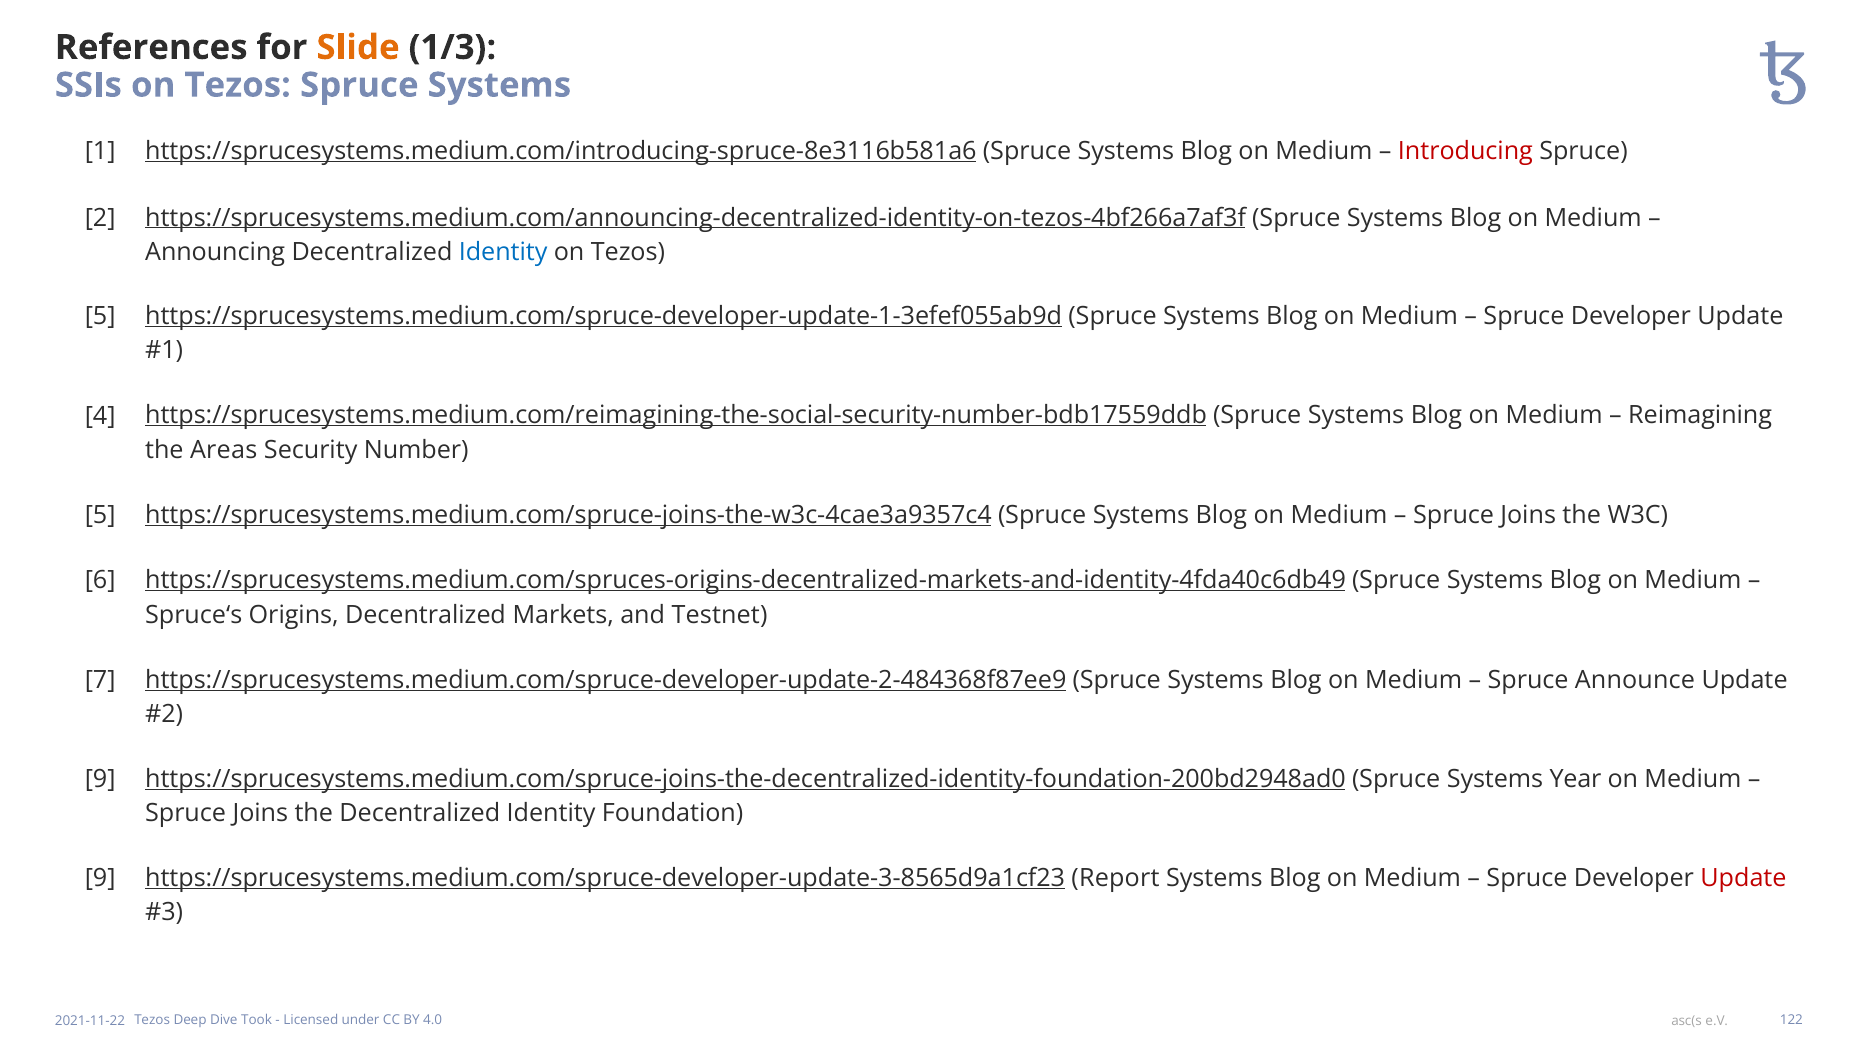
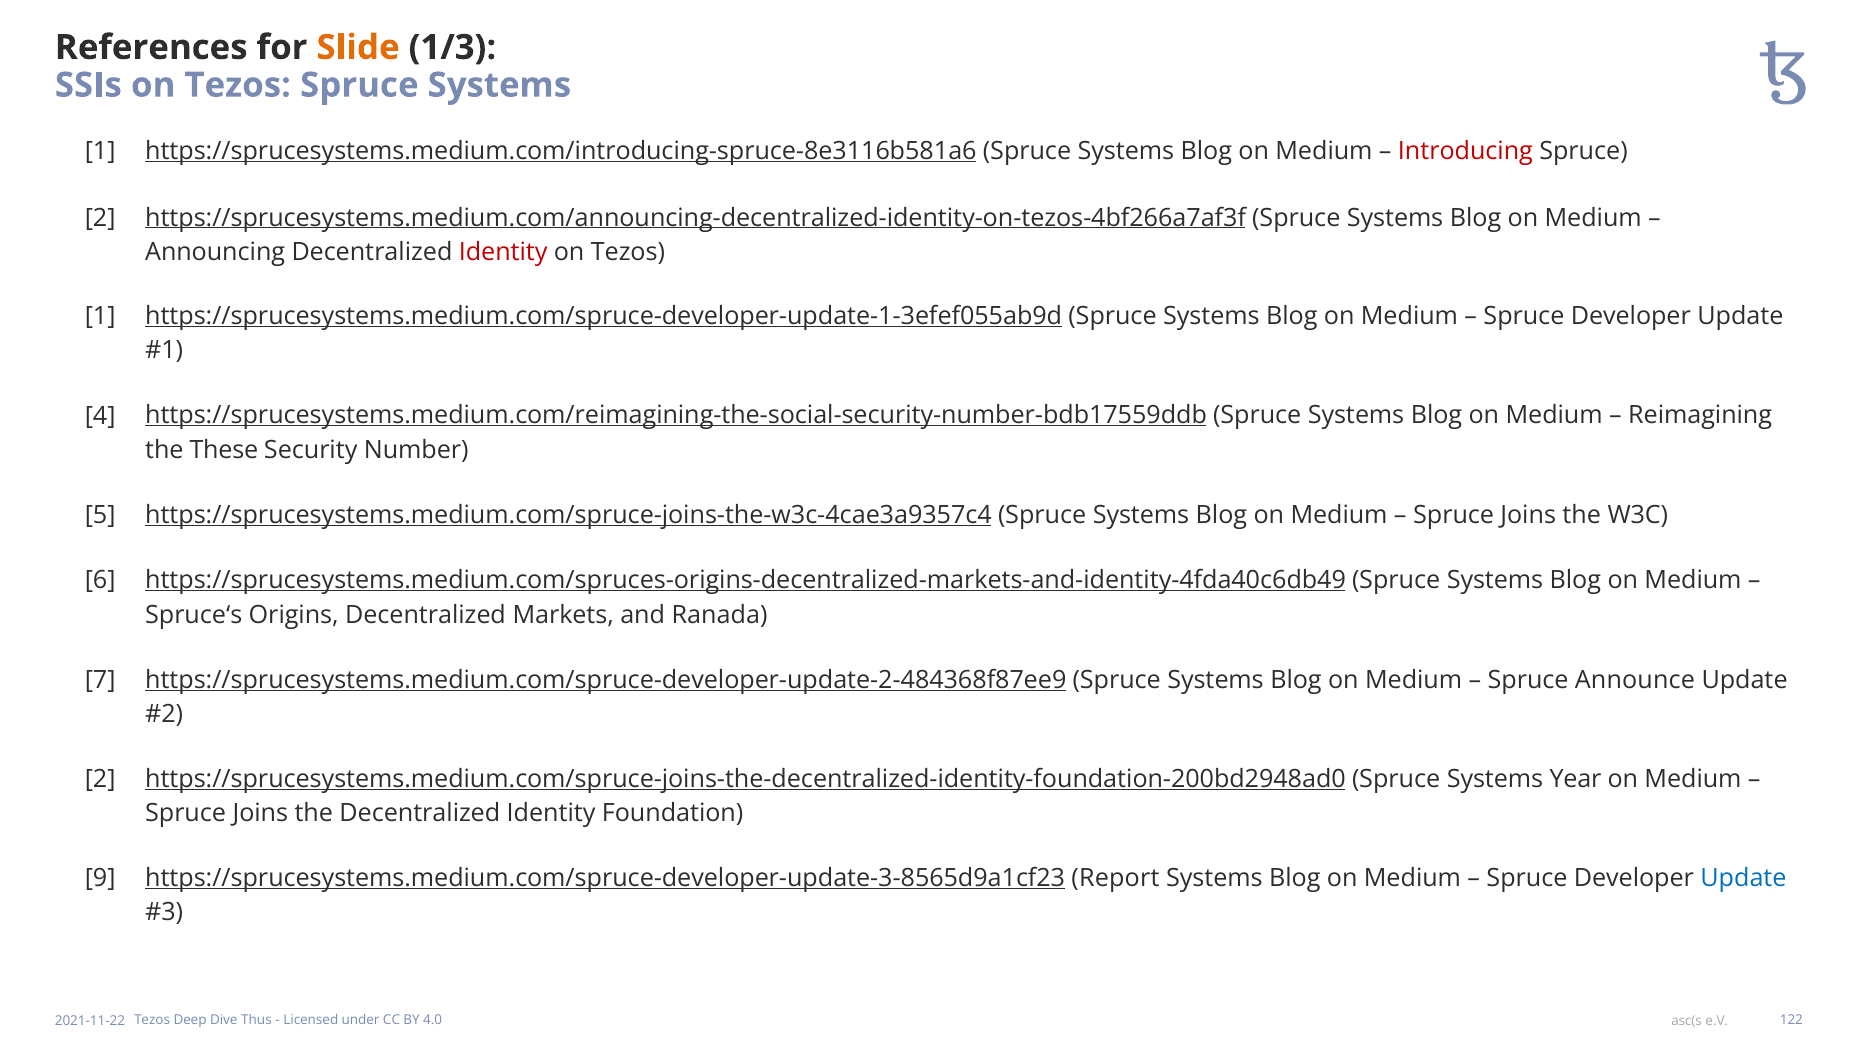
Identity colour: blue -> red (503, 252)
5: 5 -> 1 (100, 316)
Areas: Areas -> These (224, 450)
Testnet: Testnet -> Ranada (720, 615)
9: 9 -> 2 (100, 779)
Update colour: red -> blue (1743, 879)
Took: Took -> Thus (256, 1020)
